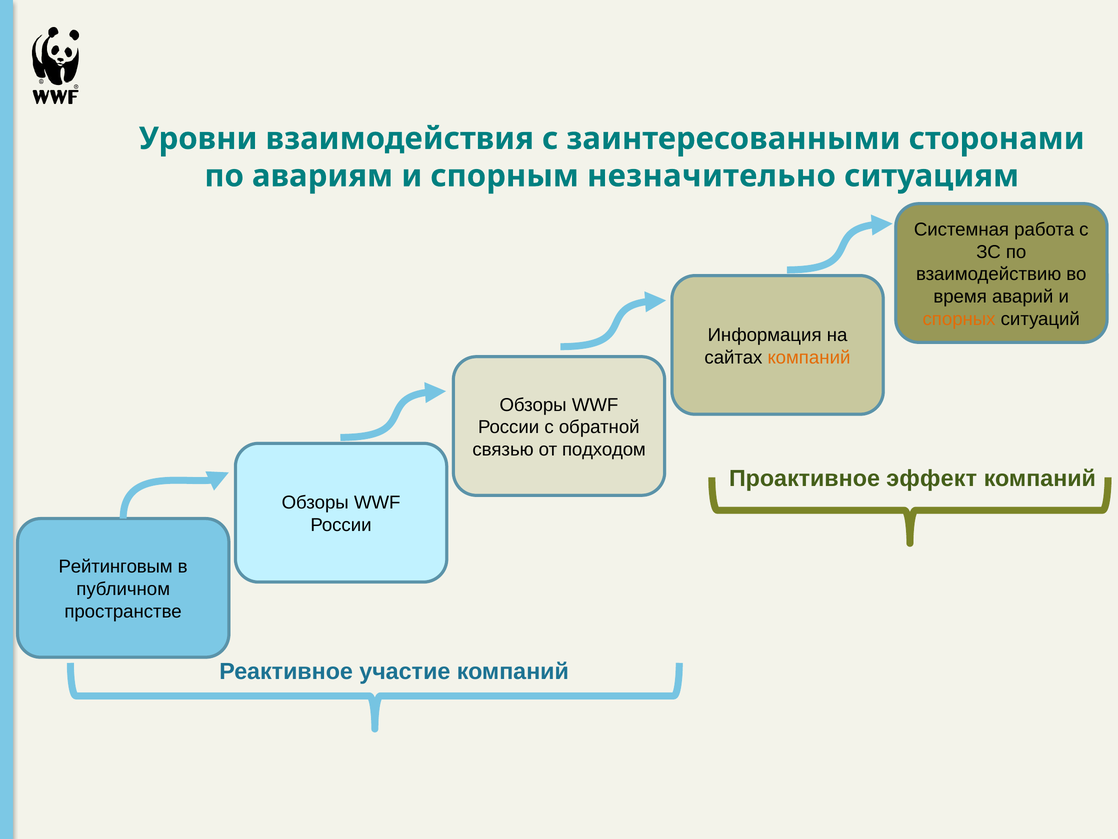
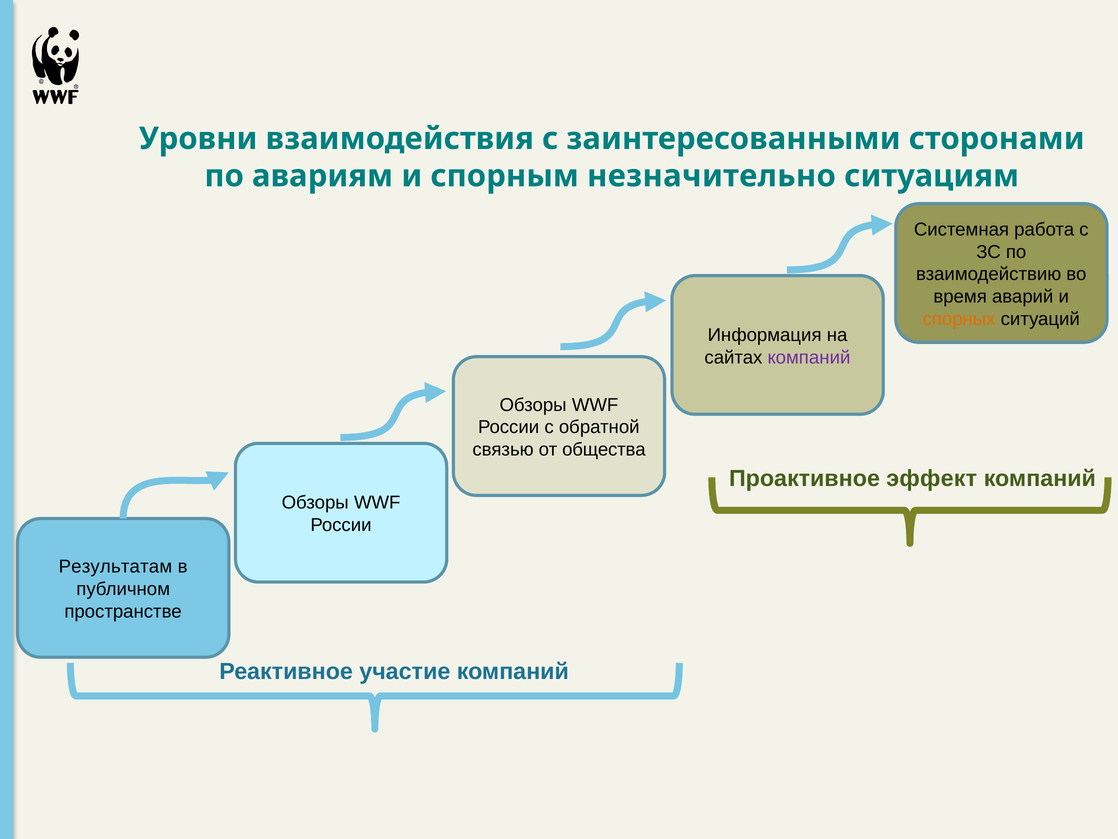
компаний colour: orange -> purple (809, 357)
подходом: подходом -> общества (604, 449)
Рейтинговым: Рейтинговым -> Результатам (115, 566)
